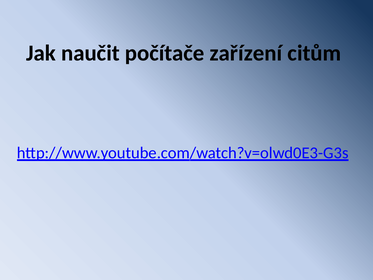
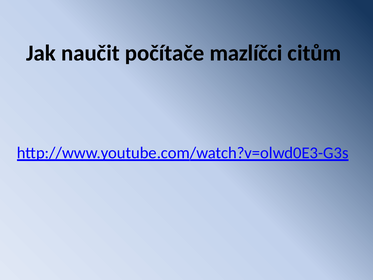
zařízení: zařízení -> mazlíčci (246, 53)
